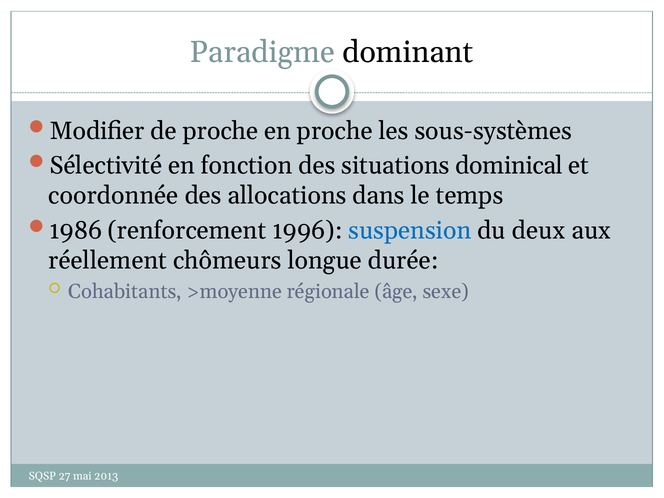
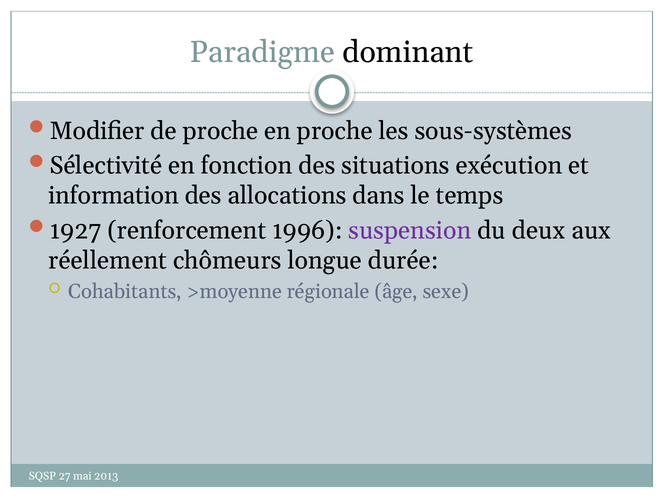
dominical: dominical -> exécution (509, 166)
coordonnée: coordonnée -> information (114, 196)
1986: 1986 -> 1927 (76, 231)
suspension colour: blue -> purple (410, 231)
